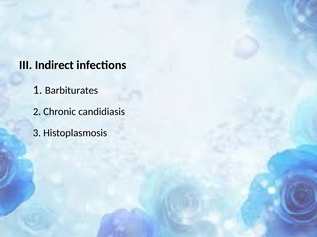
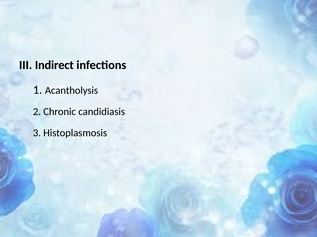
Barbiturates: Barbiturates -> Acantholysis (72, 91)
